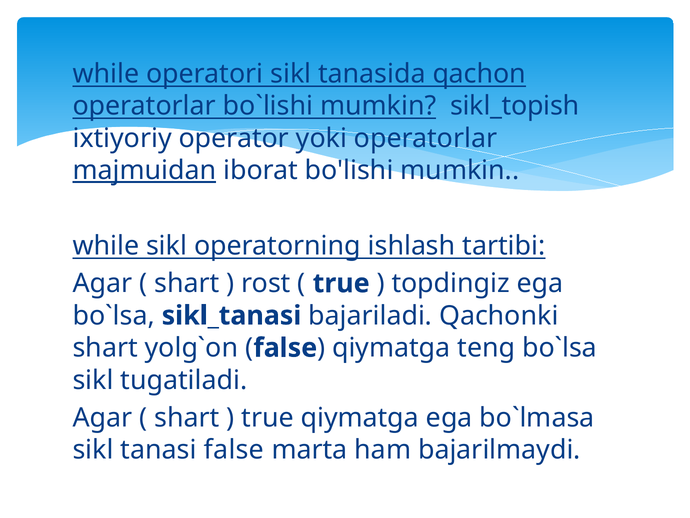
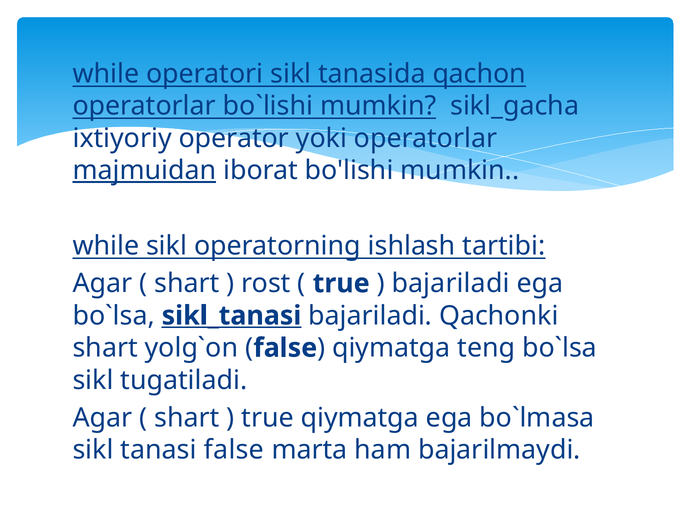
sikl_topish: sikl_topish -> sikl_gacha (515, 106)
topdingiz: topdingiz -> bajariladi (451, 283)
sikl_tanasi underline: none -> present (232, 315)
